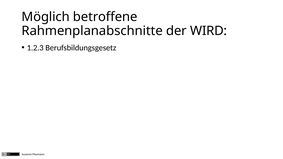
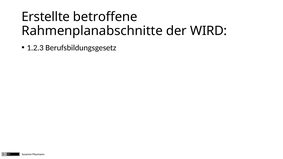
Möglich: Möglich -> Erstellte (46, 17)
